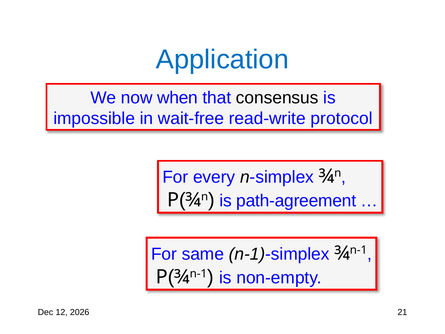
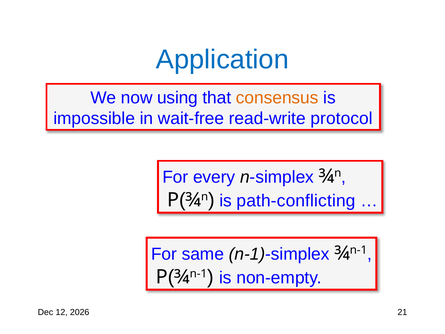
when: when -> using (178, 98)
consensus colour: black -> orange (277, 98)
path-agreement: path-agreement -> path-conflicting (296, 201)
